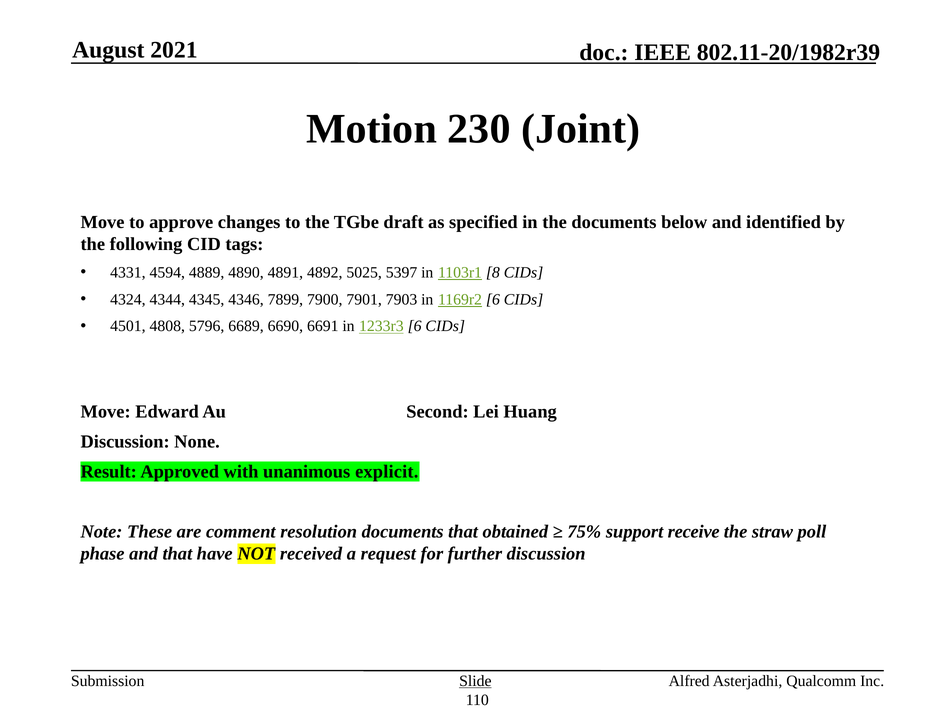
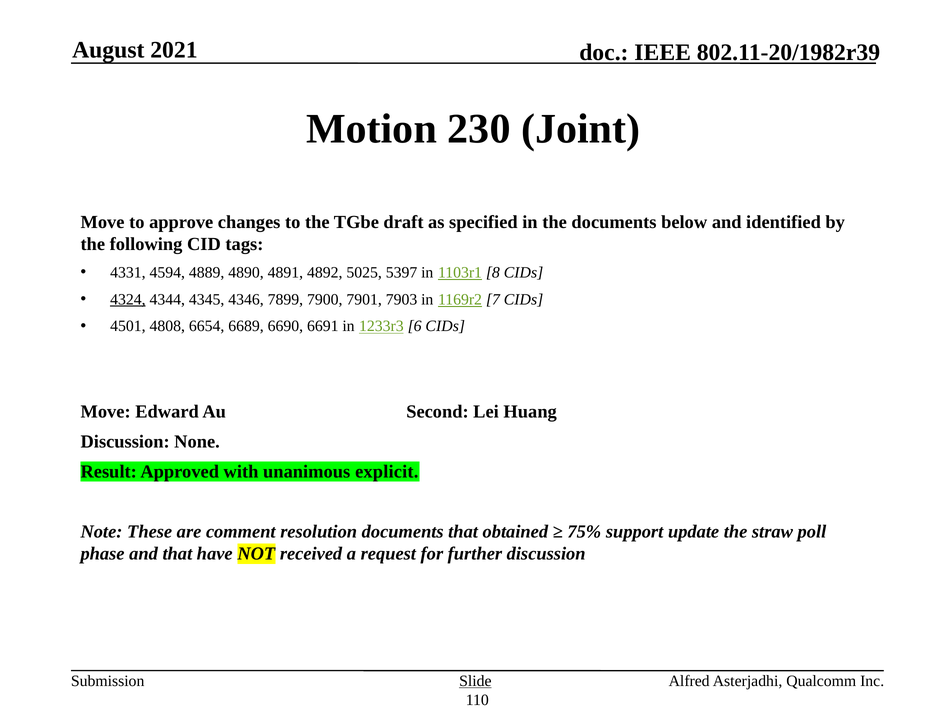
4324 underline: none -> present (128, 299)
1169r2 6: 6 -> 7 (493, 299)
5796: 5796 -> 6654 (207, 326)
receive: receive -> update (694, 532)
